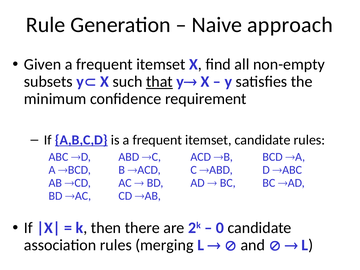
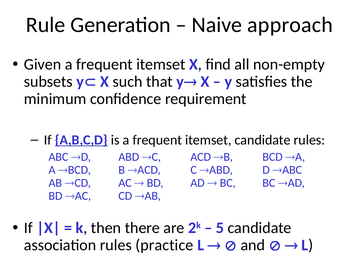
that underline: present -> none (159, 82)
0: 0 -> 5 (220, 228)
merging: merging -> practice (164, 245)
